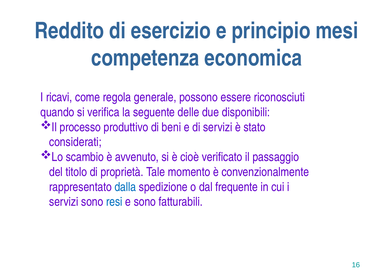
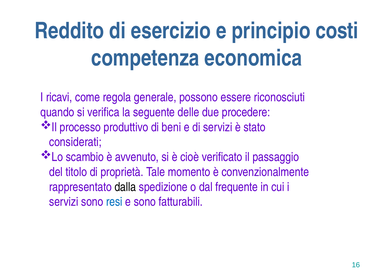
mesi: mesi -> costi (337, 31)
disponibili: disponibili -> procedere (246, 112)
dalla colour: blue -> black (125, 187)
